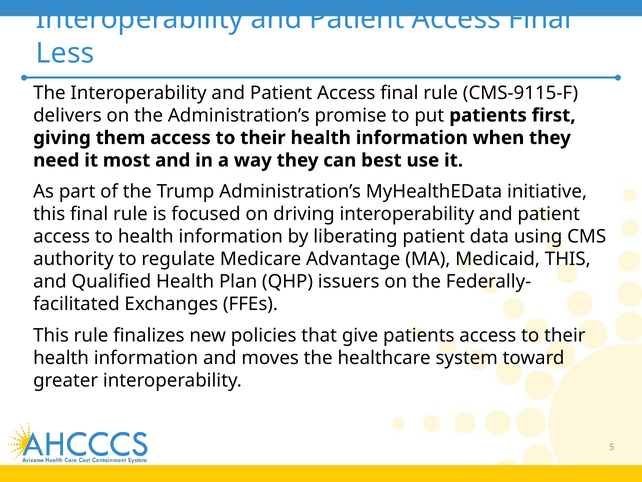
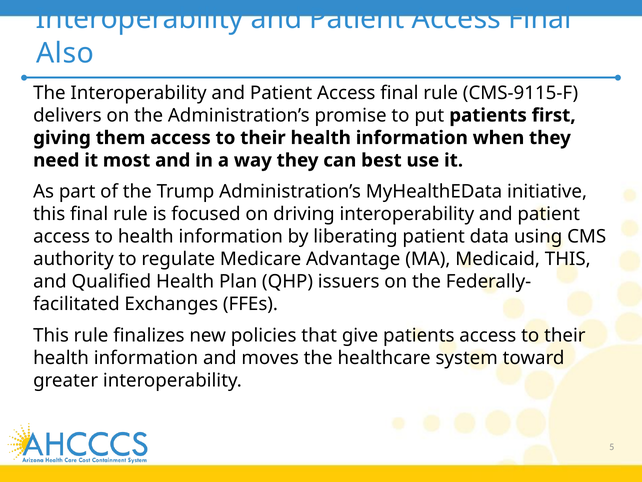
Less: Less -> Also (65, 53)
